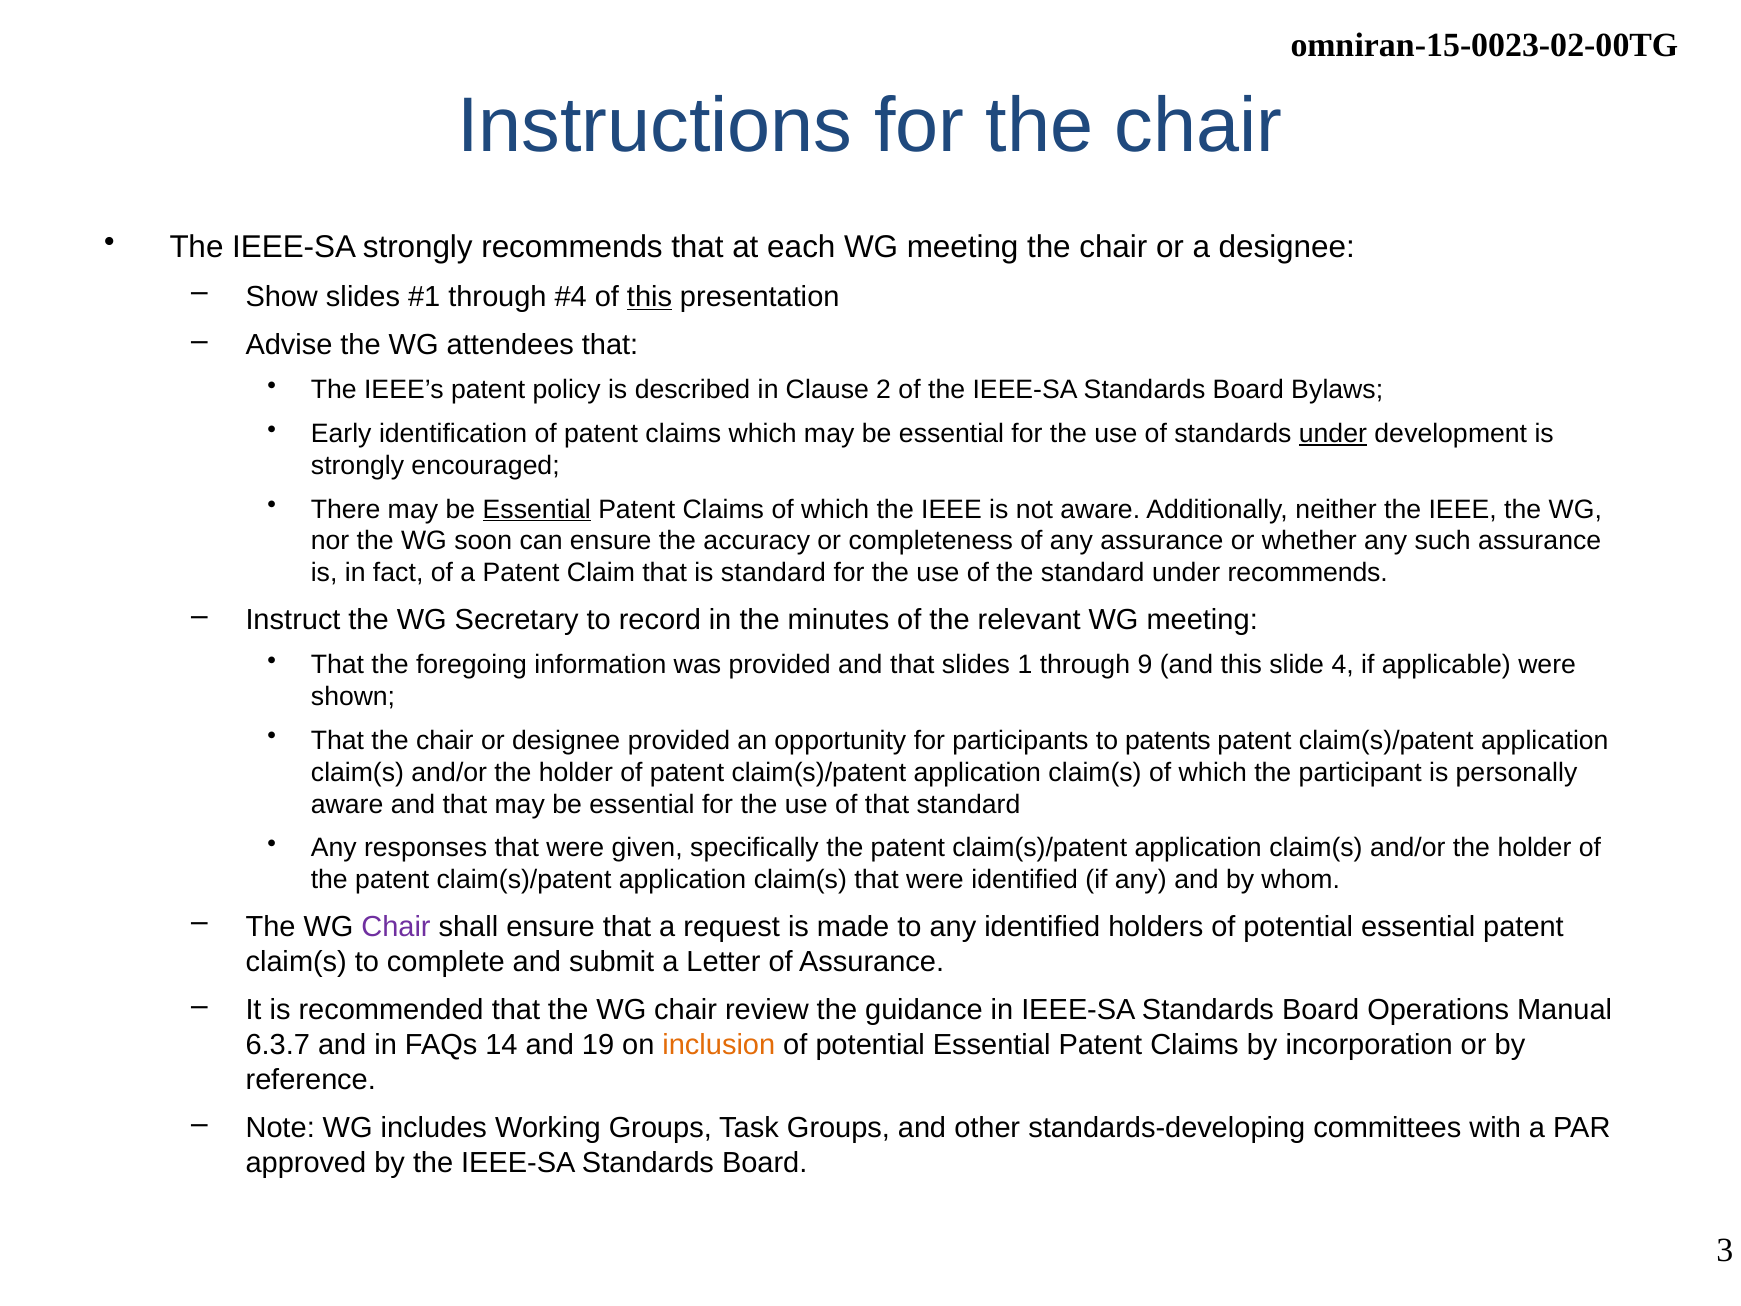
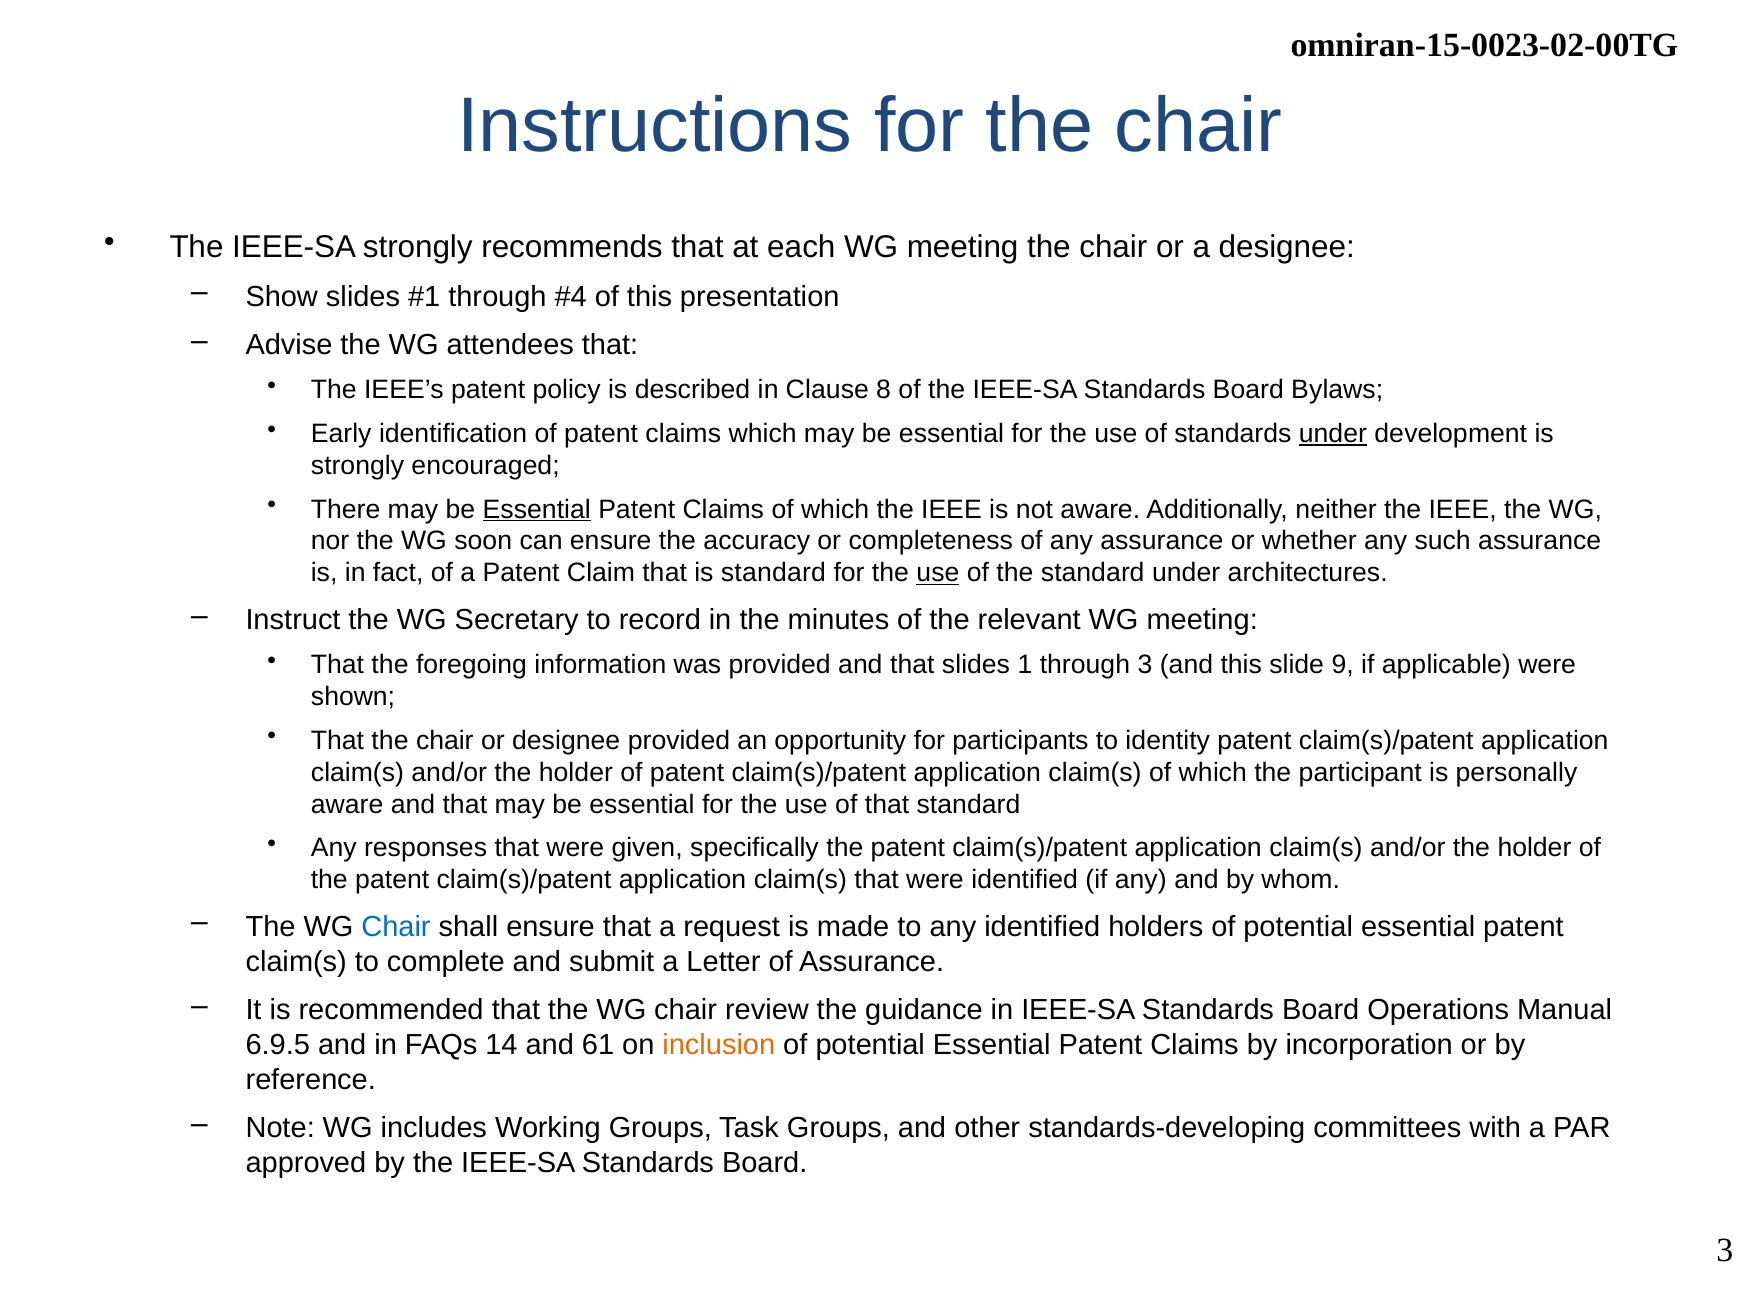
this underline: present -> none (650, 297)
2: 2 -> 8 (884, 390)
use underline: none -> present (938, 573)
under recommends: recommends -> architectures (1308, 573)
through 9: 9 -> 3 (1145, 665)
4: 4 -> 9 (1343, 665)
patents: patents -> identity (1168, 740)
Chair colour: purple -> blue (396, 927)
6.3.7: 6.3.7 -> 6.9.5 (278, 1045)
19: 19 -> 61 (598, 1045)
